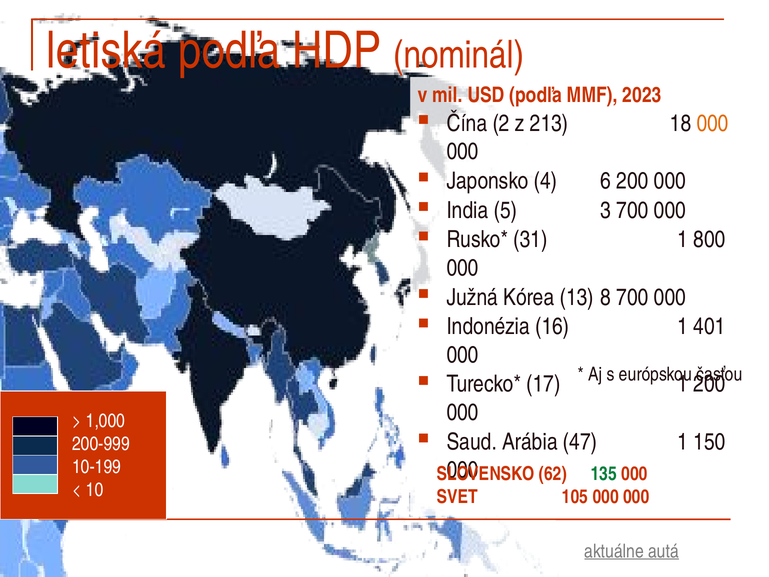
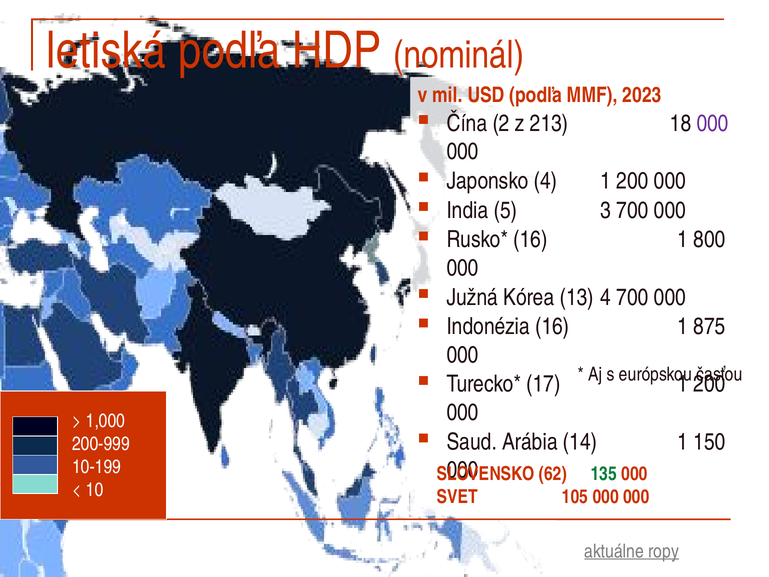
000 colour: orange -> purple (713, 123)
4 6: 6 -> 1 (606, 181)
31: 31 -> 16 (530, 240)
13 8: 8 -> 4 (606, 297)
401: 401 -> 875 (709, 327)
47: 47 -> 14 (580, 442)
autá: autá -> ropy (664, 551)
